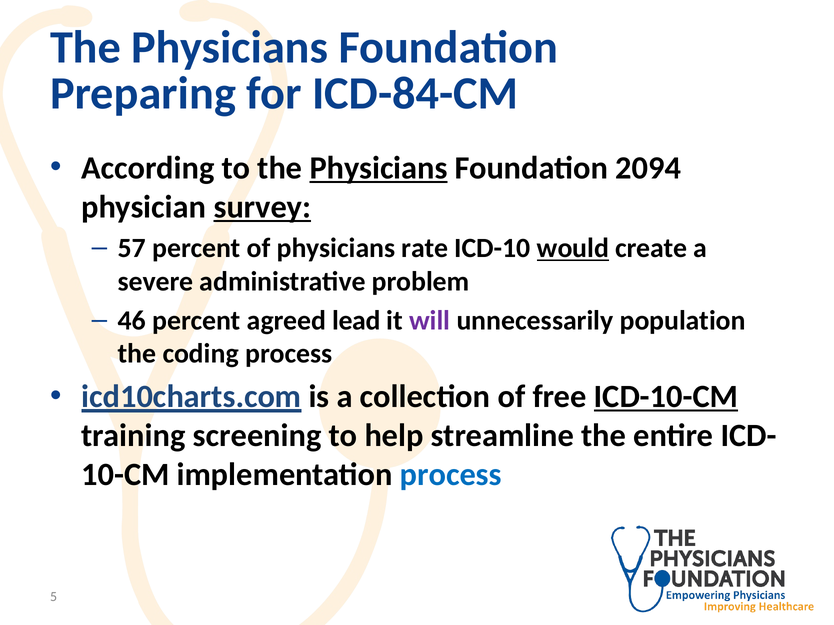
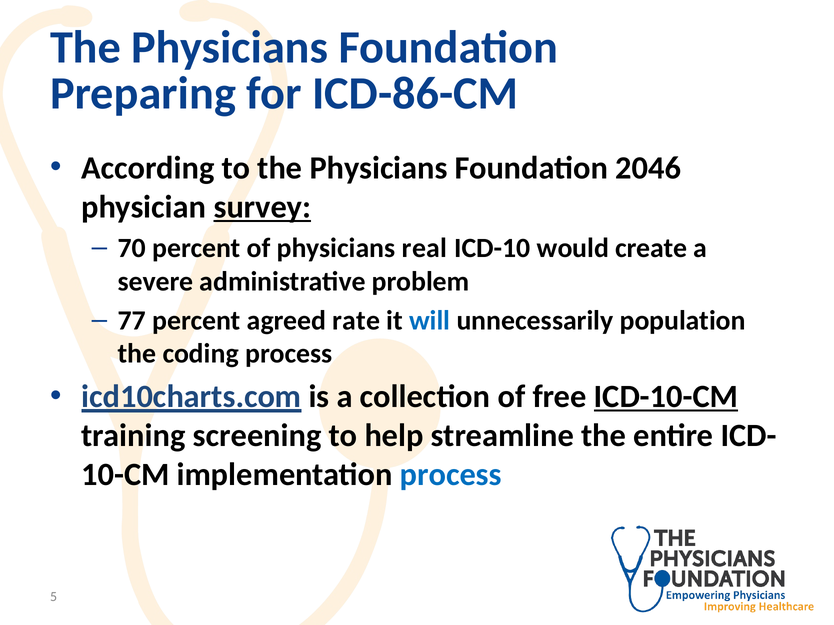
ICD-84-CM: ICD-84-CM -> ICD-86-CM (415, 94)
Physicians underline: present -> none (379, 168)
2094: 2094 -> 2046 (648, 168)
57: 57 -> 70 (132, 248)
rate: rate -> real (425, 248)
would underline: present -> none (573, 248)
46: 46 -> 77 (132, 321)
lead: lead -> rate (356, 321)
will colour: purple -> blue (430, 321)
